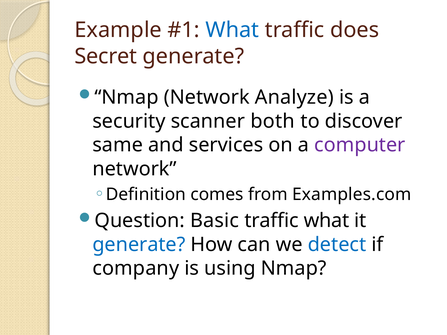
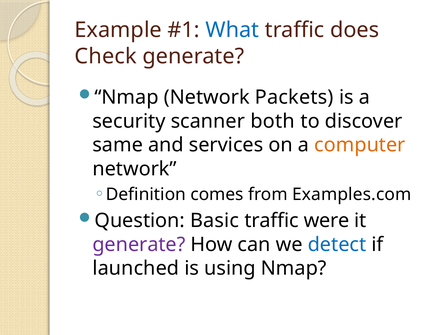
Secret: Secret -> Check (106, 56)
Analyze: Analyze -> Packets (294, 98)
computer colour: purple -> orange (360, 145)
traffic what: what -> were (327, 221)
generate colour: blue -> purple (139, 245)
company: company -> launched (136, 269)
